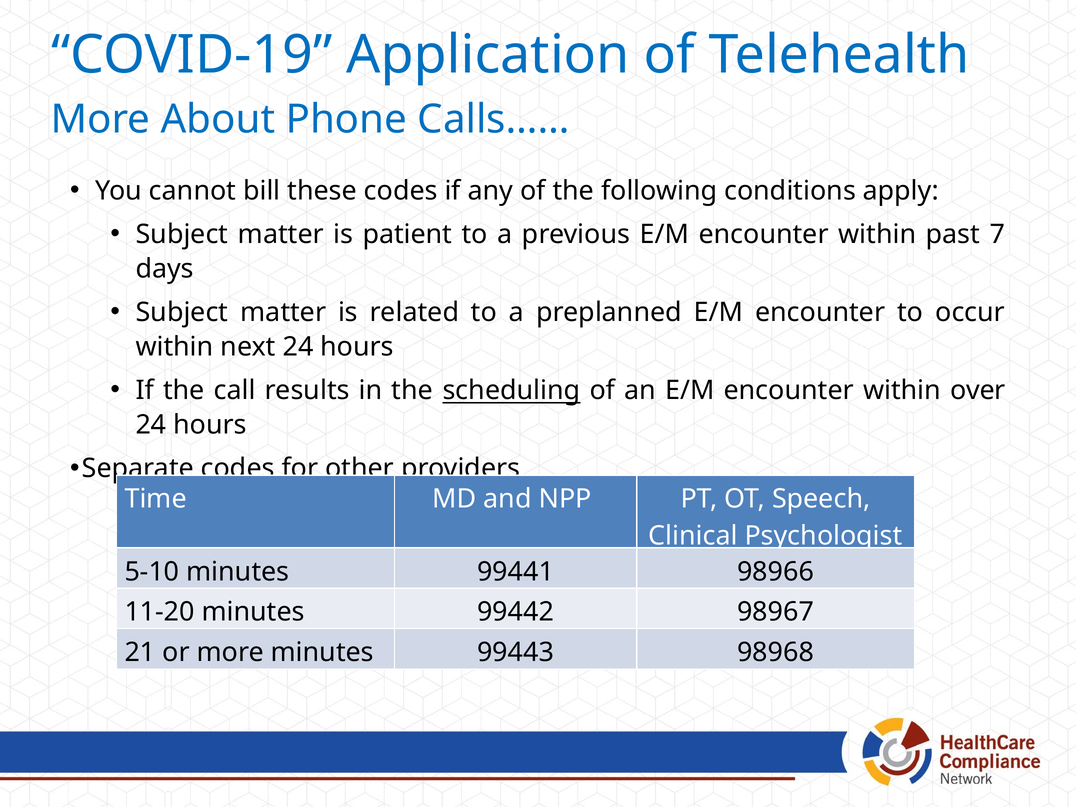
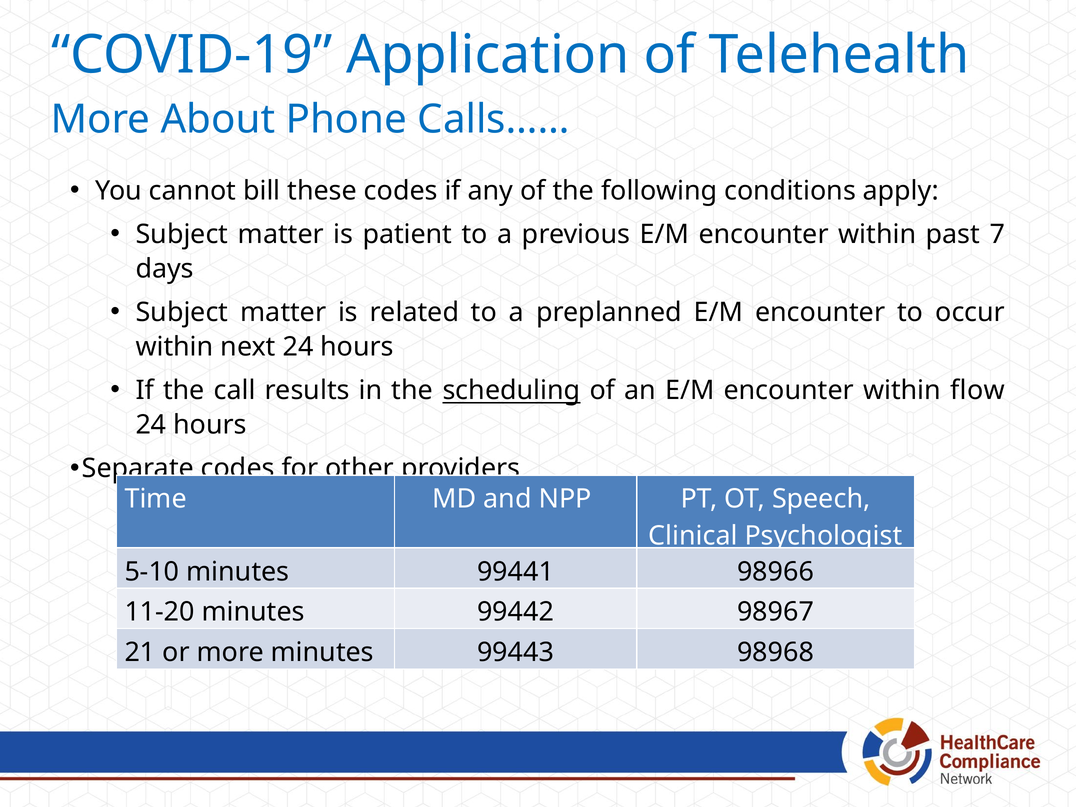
over: over -> flow (978, 391)
